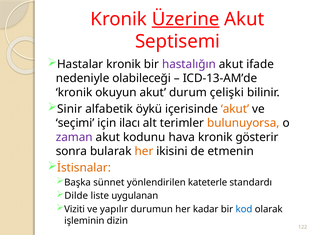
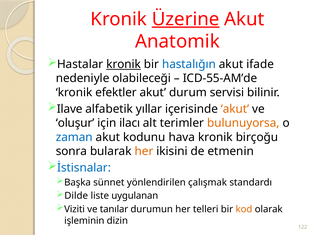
Septisemi: Septisemi -> Anatomik (177, 41)
kronik underline: none -> present (124, 64)
hastalığın colour: purple -> blue (189, 64)
ICD-13-AM’de: ICD-13-AM’de -> ICD-55-AM’de (220, 78)
okuyun: okuyun -> efektler (116, 92)
çelişki: çelişki -> servisi (227, 92)
Sinir: Sinir -> Ilave (70, 109)
öykü: öykü -> yıllar (149, 109)
seçimi: seçimi -> oluşur (75, 123)
zaman colour: purple -> blue (74, 137)
gösterir: gösterir -> birçoğu (257, 137)
İstisnalar colour: orange -> blue (84, 168)
kateterle: kateterle -> çalışmak (208, 182)
yapılır: yapılır -> tanılar (114, 209)
kadar: kadar -> telleri (206, 209)
kod colour: blue -> orange (244, 209)
